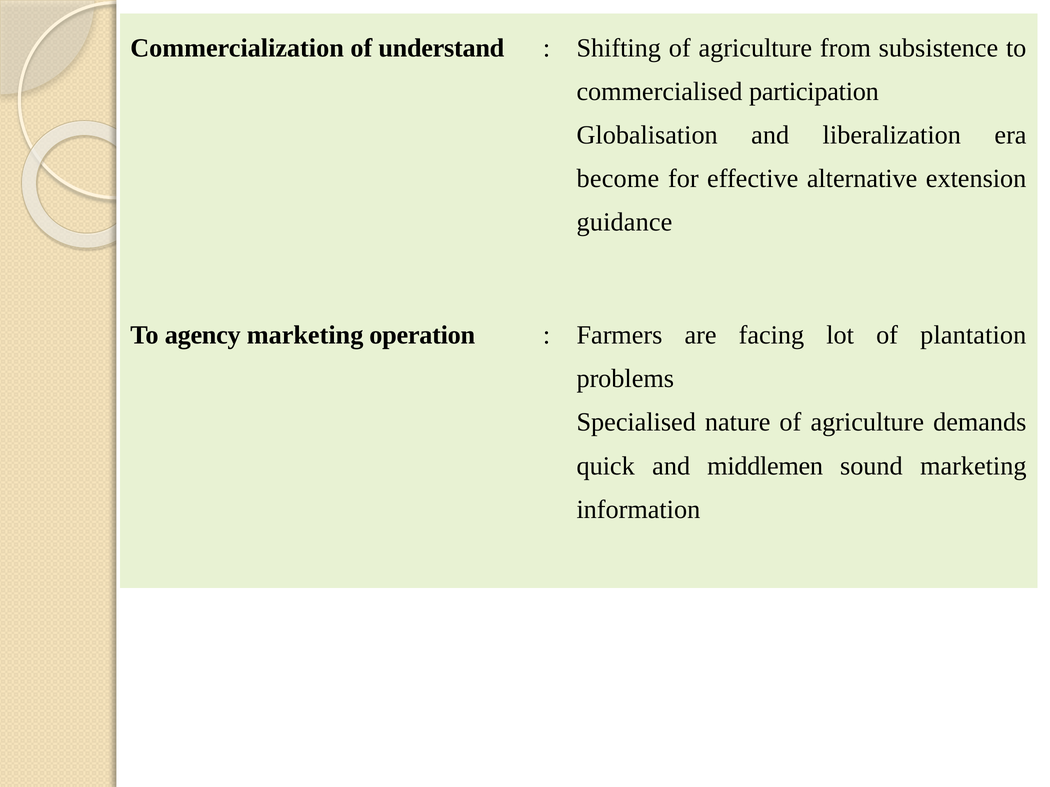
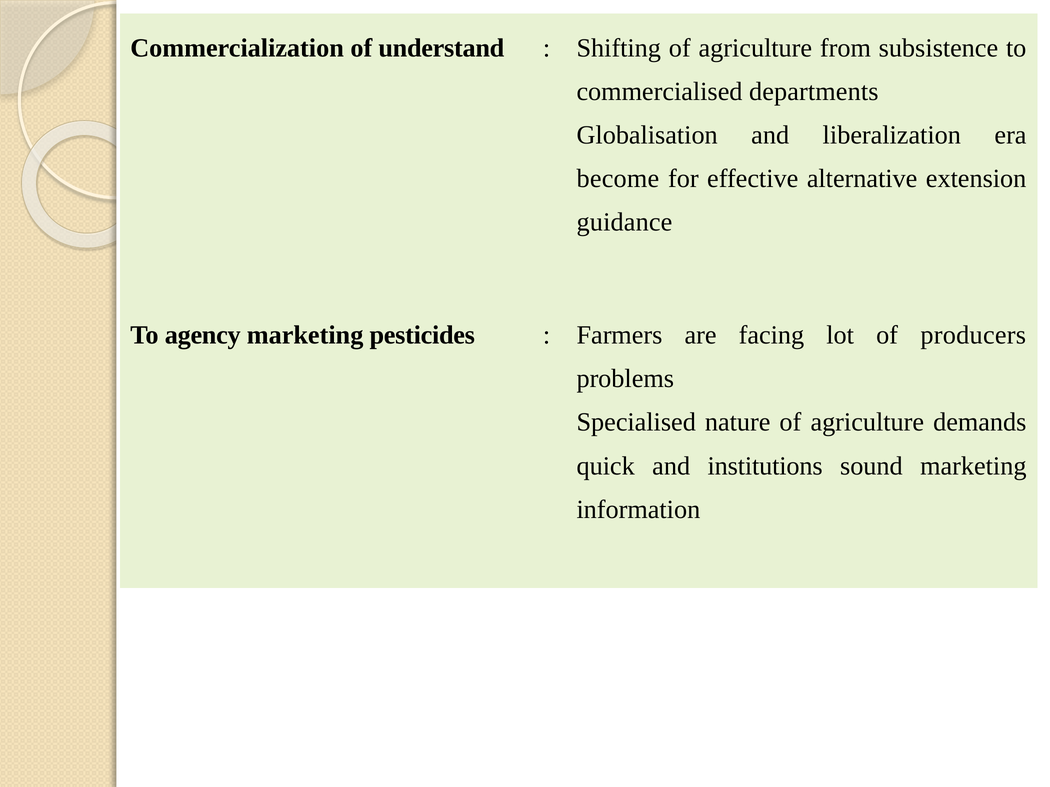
participation: participation -> departments (814, 92)
operation: operation -> pesticides (422, 335)
plantation: plantation -> producers (973, 335)
middlemen: middlemen -> institutions (765, 466)
